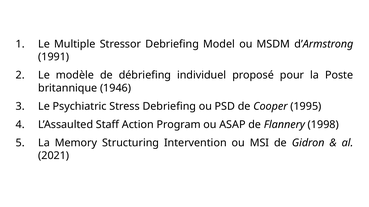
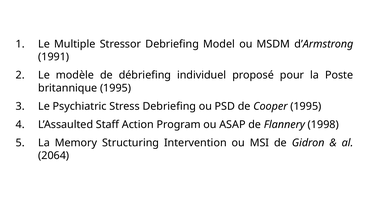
britannique 1946: 1946 -> 1995 (116, 88)
2021: 2021 -> 2064 (54, 156)
